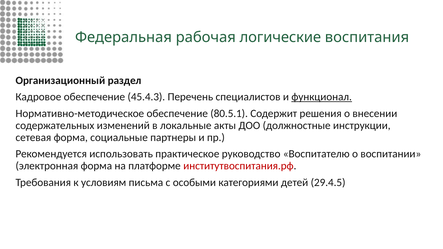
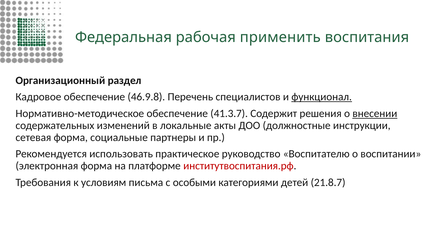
логические: логические -> применить (280, 37)
45.4.3: 45.4.3 -> 46.9.8 (146, 97)
80.5.1: 80.5.1 -> 41.3.7 (229, 114)
внесении underline: none -> present (375, 114)
29.4.5: 29.4.5 -> 21.8.7 (328, 183)
